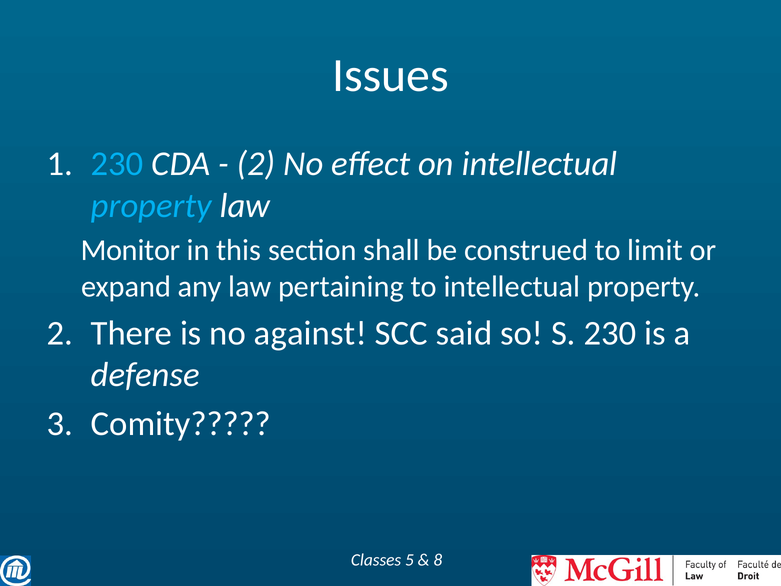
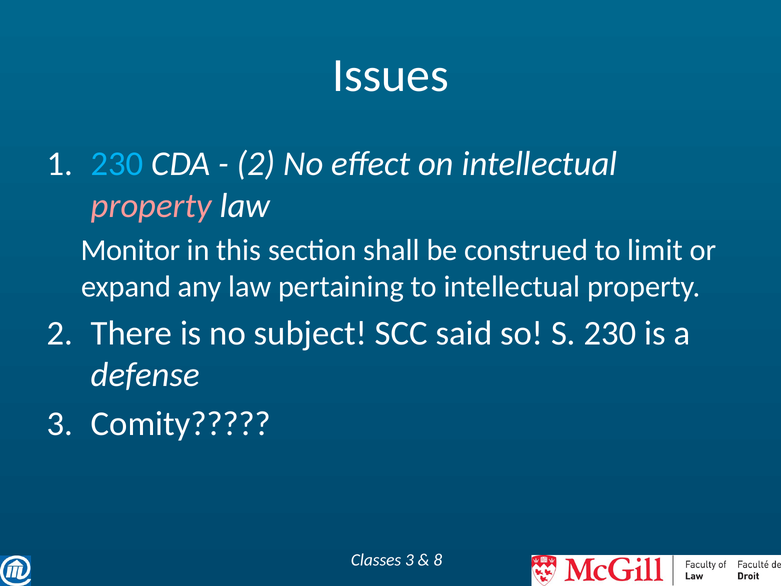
property colour: light blue -> pink (151, 206)
against: against -> subject (310, 333)
Classes 5: 5 -> 3 (410, 560)
